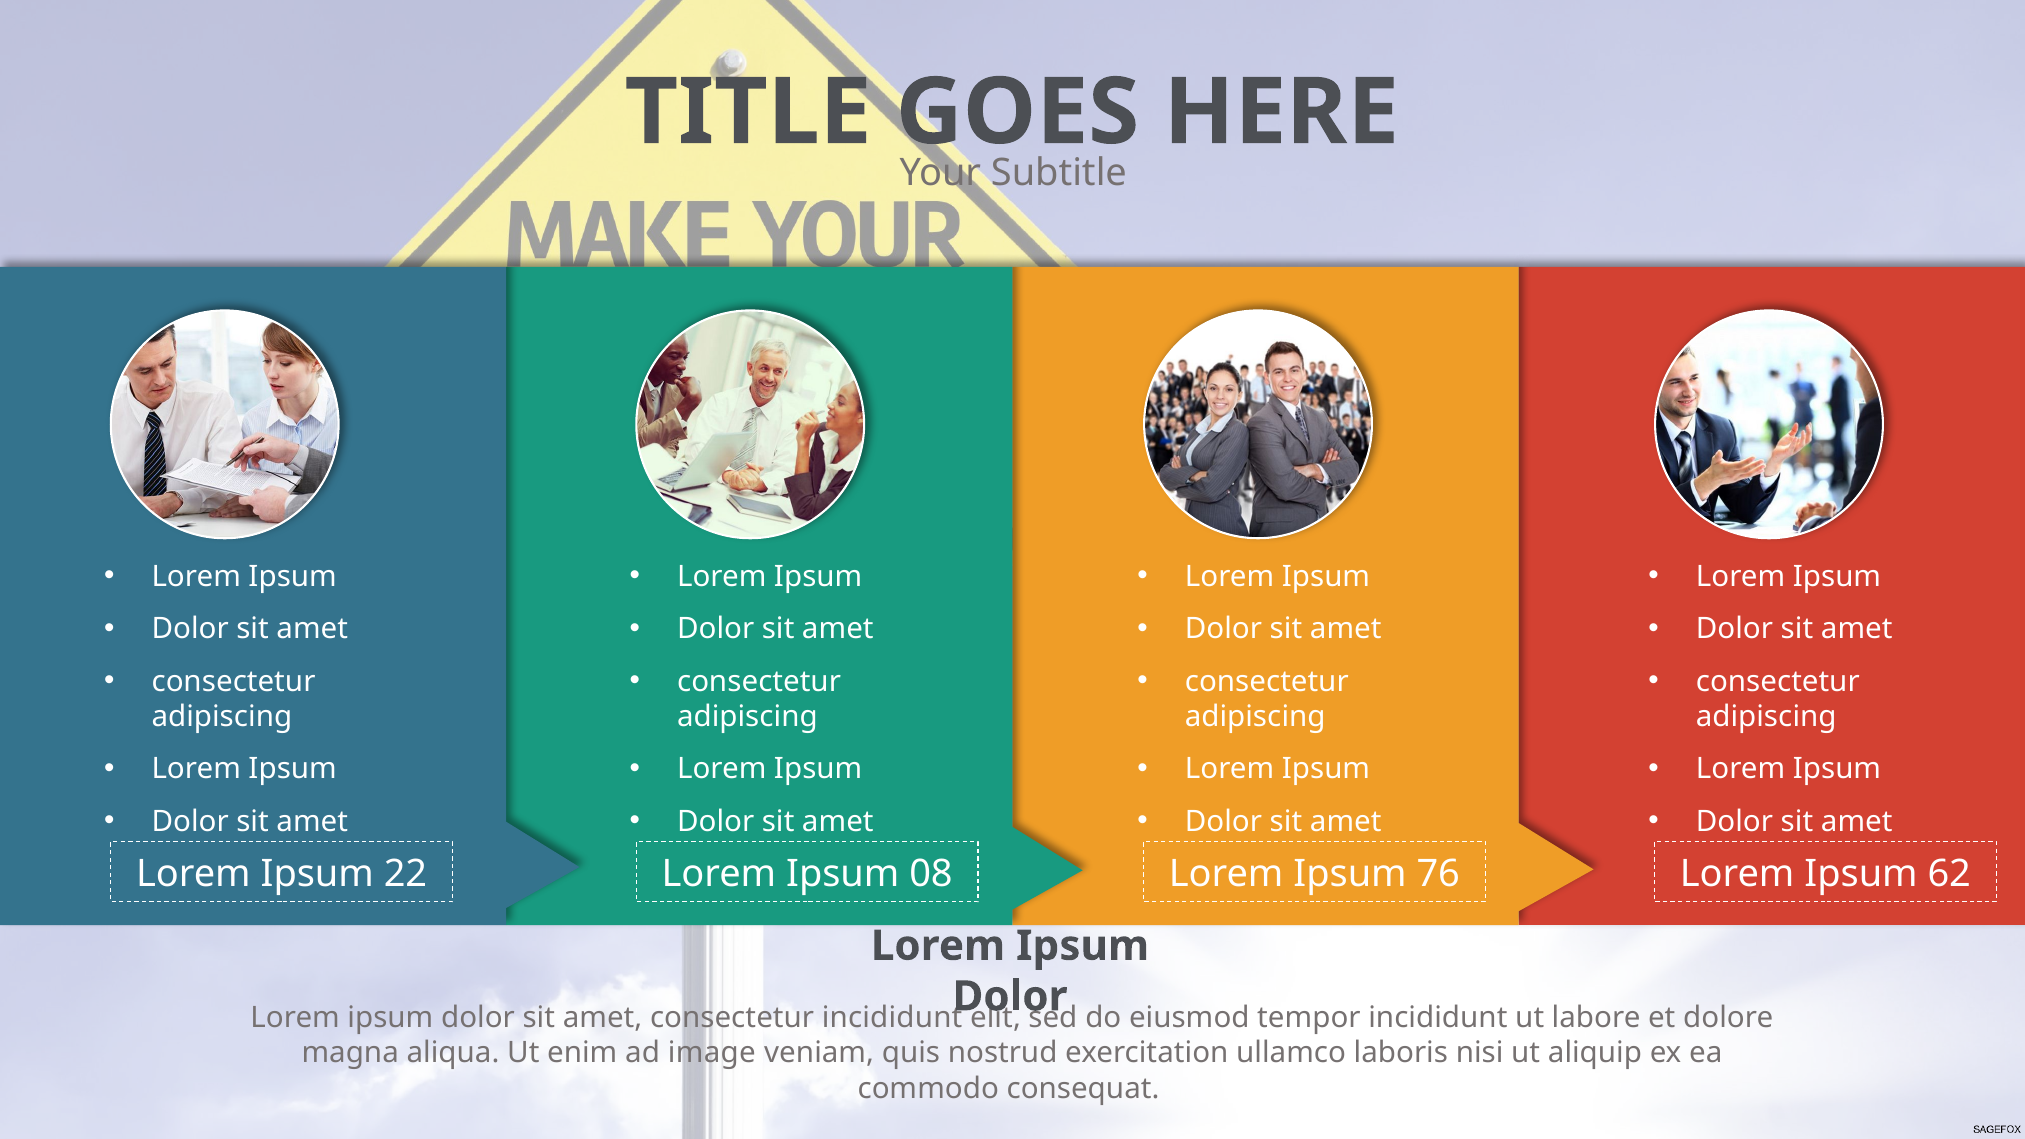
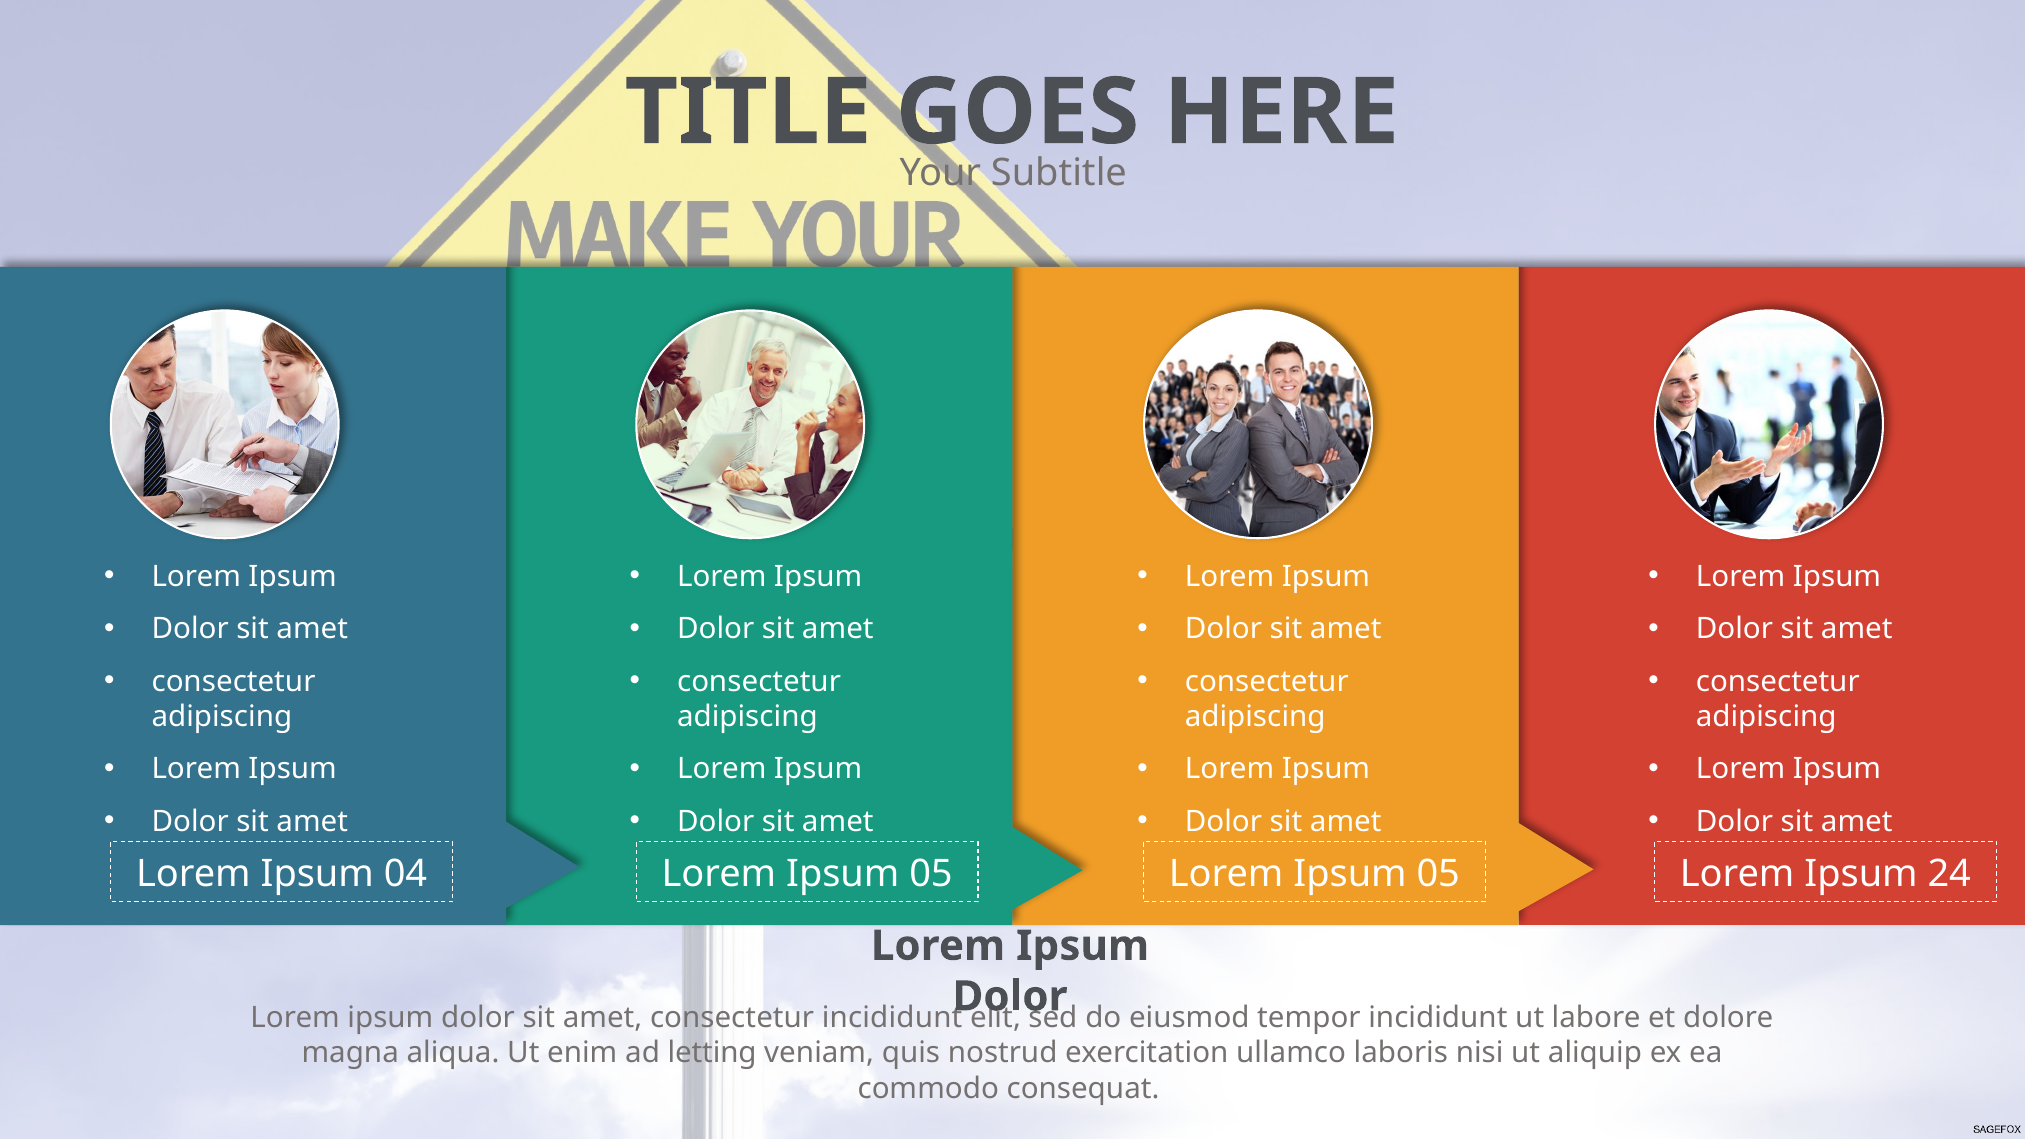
22: 22 -> 04 (405, 874)
08: 08 -> 05 (931, 874)
76: 76 -> 05 (1438, 874)
62: 62 -> 24 (1949, 874)
image: image -> letting (712, 1053)
